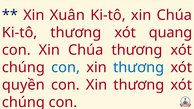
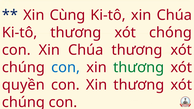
Xuân: Xuân -> Cùng (67, 15)
quang: quang -> chóng (170, 33)
thương colour: blue -> green (139, 68)
